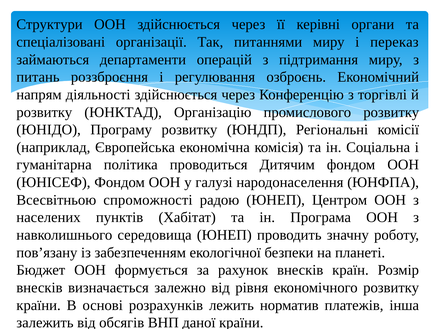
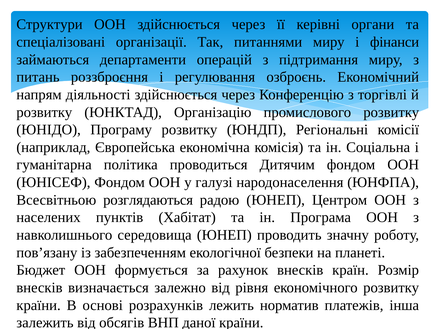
переказ: переказ -> фінанси (395, 42)
спроможності: спроможності -> розглядаються (148, 200)
